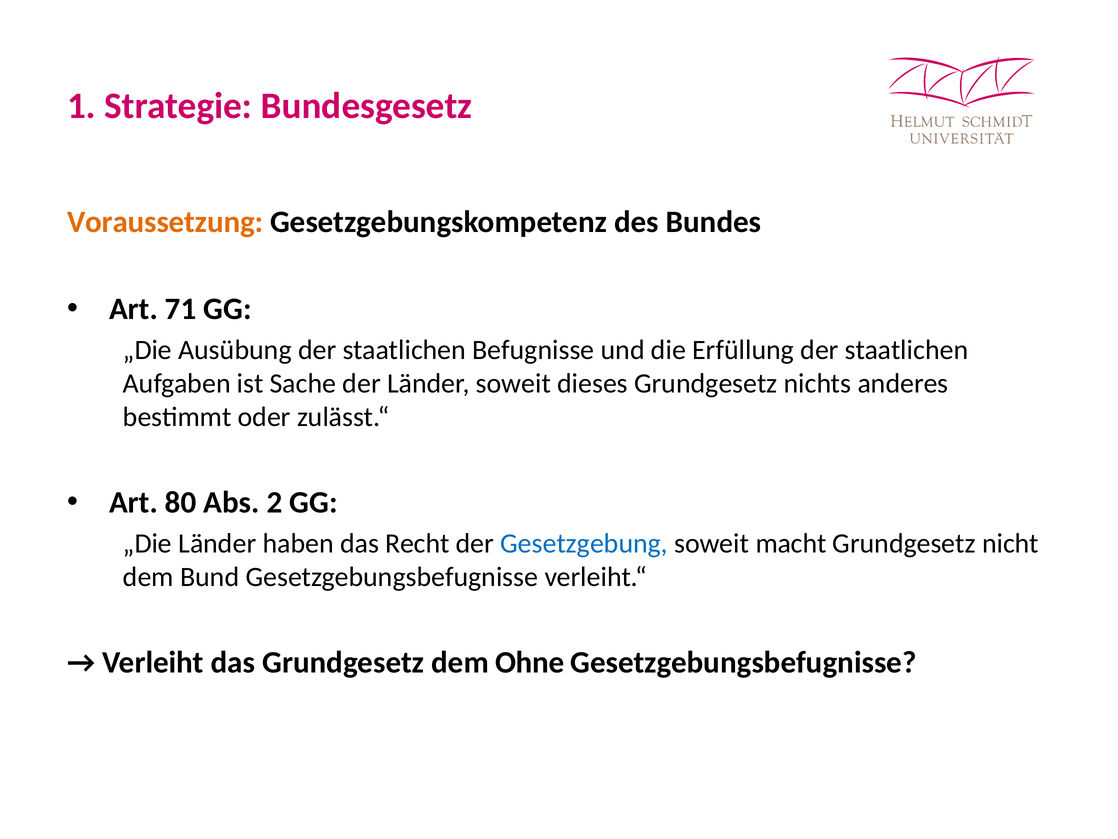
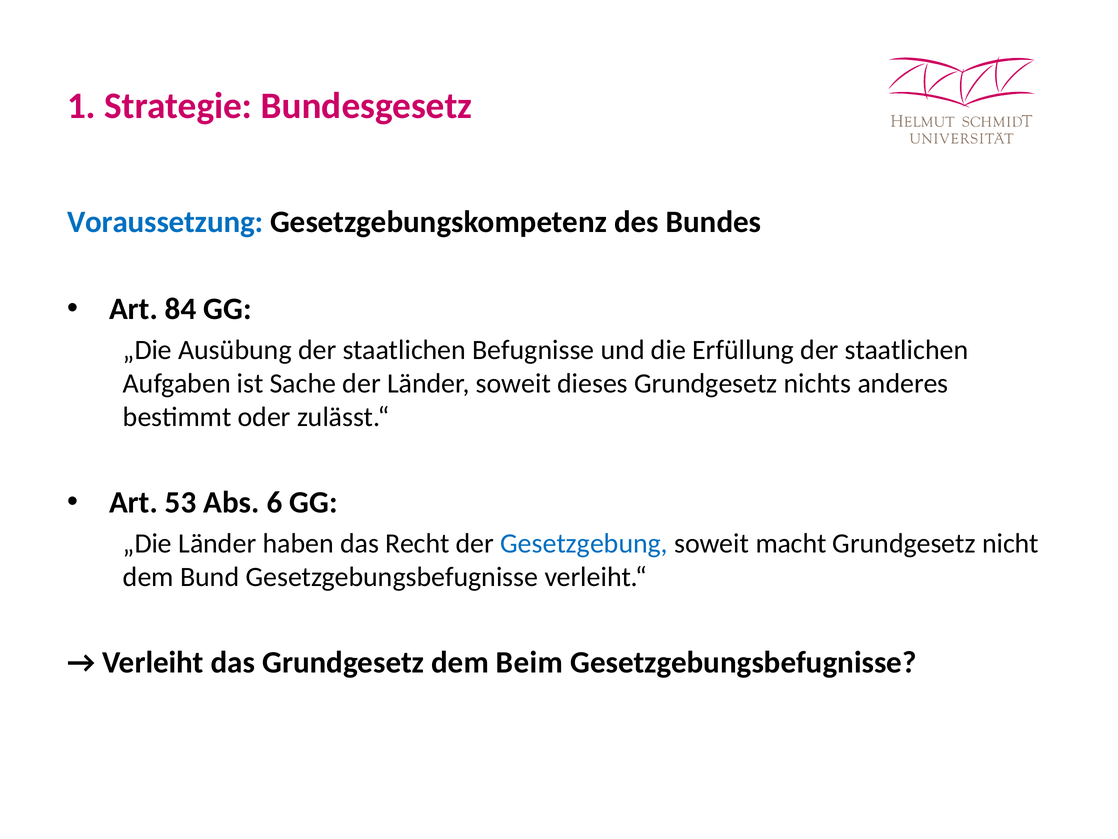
Voraussetzung colour: orange -> blue (165, 222)
71: 71 -> 84 (181, 309)
80: 80 -> 53 (181, 502)
2: 2 -> 6 (274, 502)
Ohne: Ohne -> Beim (529, 662)
